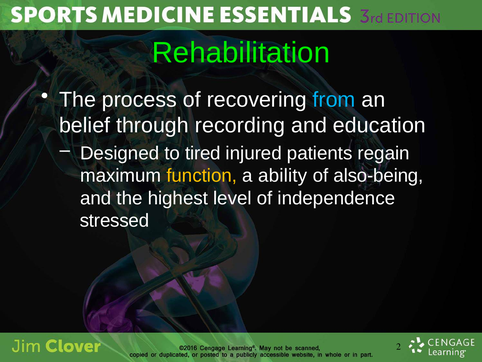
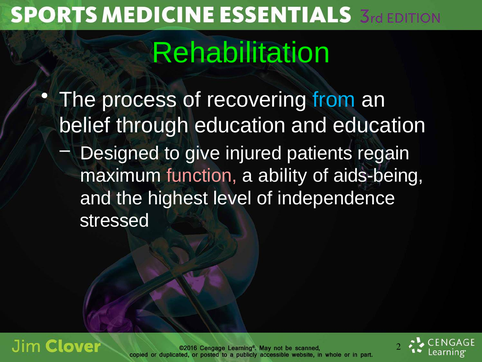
through recording: recording -> education (240, 125)
tired: tired -> give (203, 153)
function colour: yellow -> pink (202, 175)
also-being: also-being -> aids-being (378, 175)
